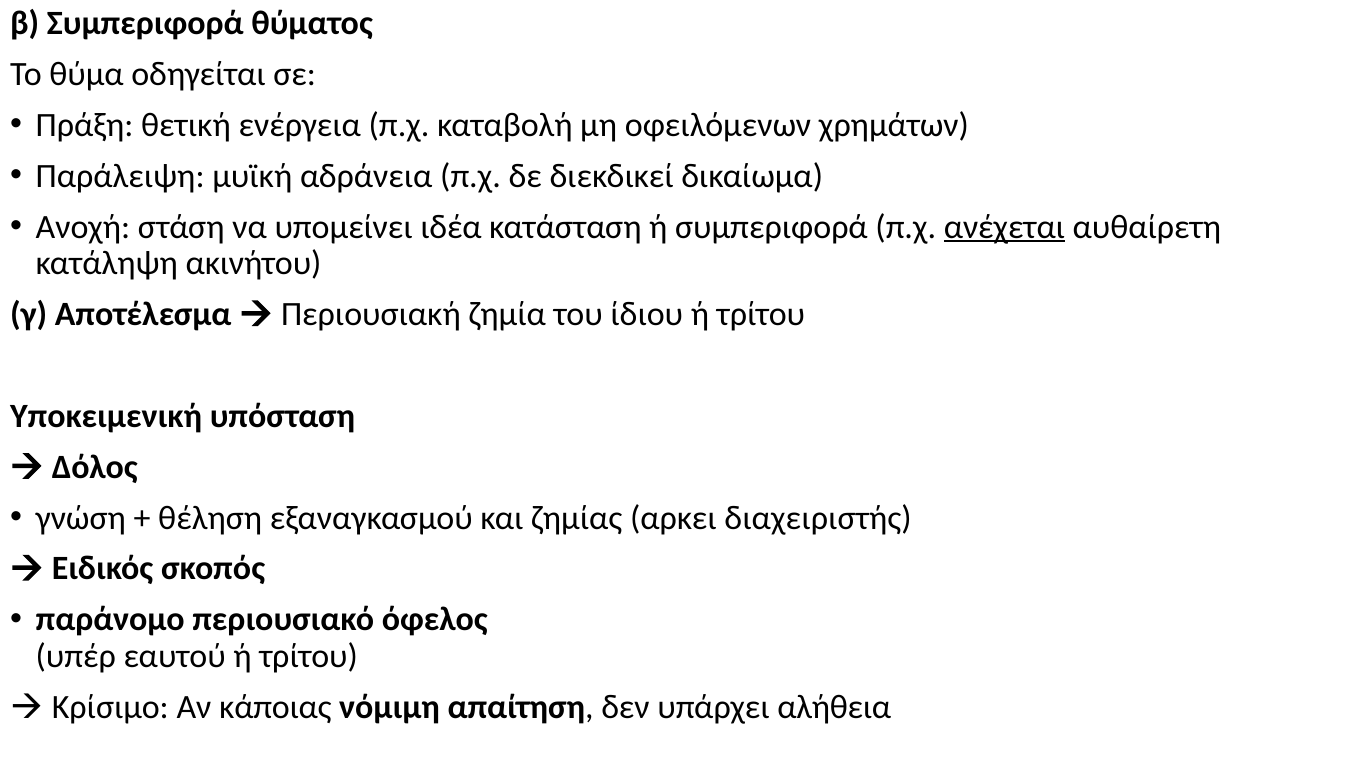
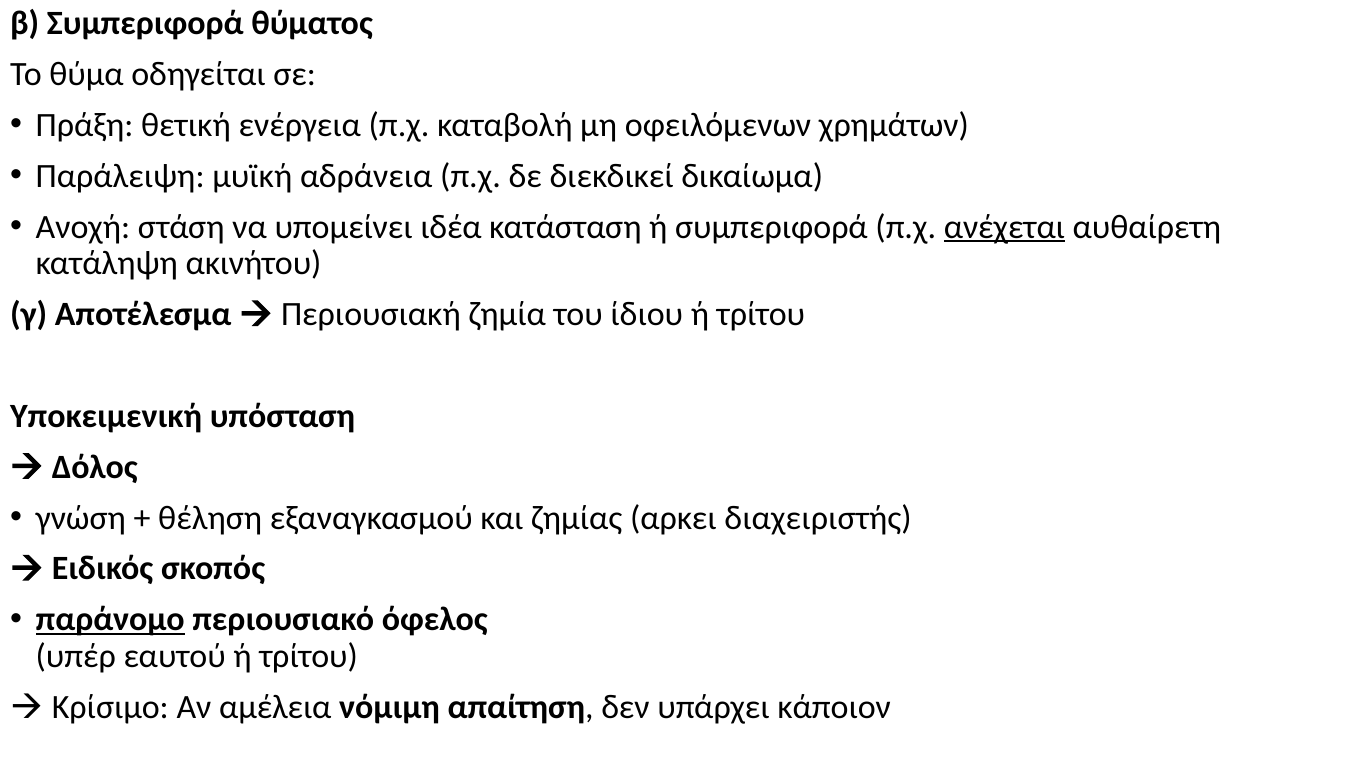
παράνομο underline: none -> present (110, 620)
κάποιας: κάποιας -> αμέλεια (275, 707)
αλήθεια: αλήθεια -> κάποιον (834, 707)
